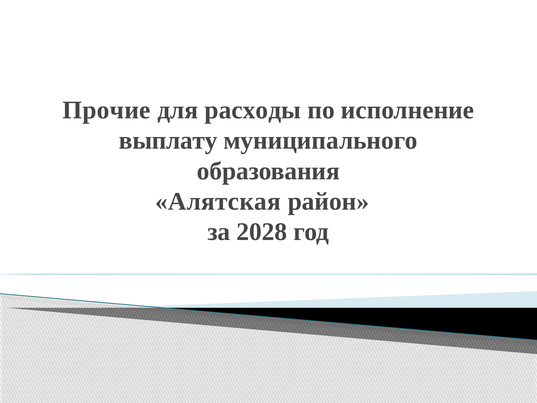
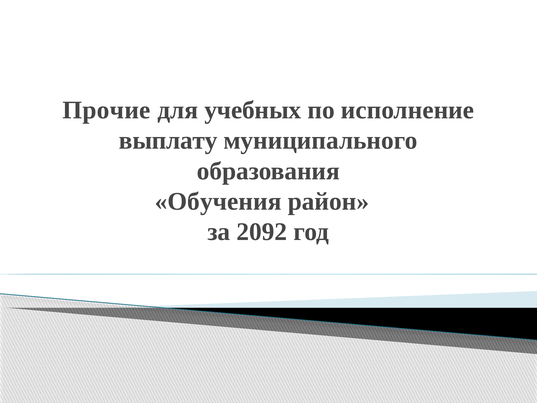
расходы: расходы -> учебных (253, 110)
Алятская: Алятская -> Обучения (218, 201)
2028: 2028 -> 2092 (262, 232)
